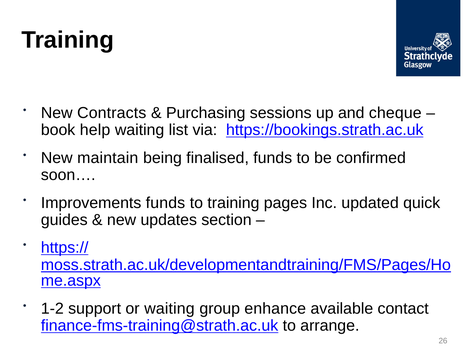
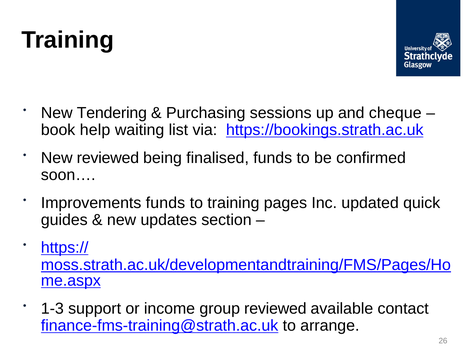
Contracts: Contracts -> Tendering (112, 113)
New maintain: maintain -> reviewed (108, 158)
1-2: 1-2 -> 1-3 (52, 309)
or waiting: waiting -> income (170, 309)
group enhance: enhance -> reviewed (275, 309)
